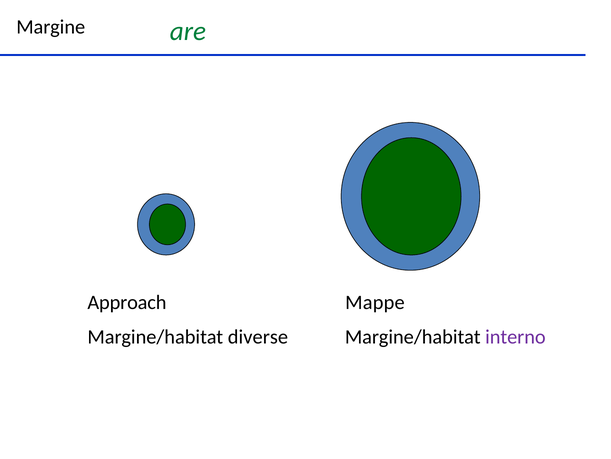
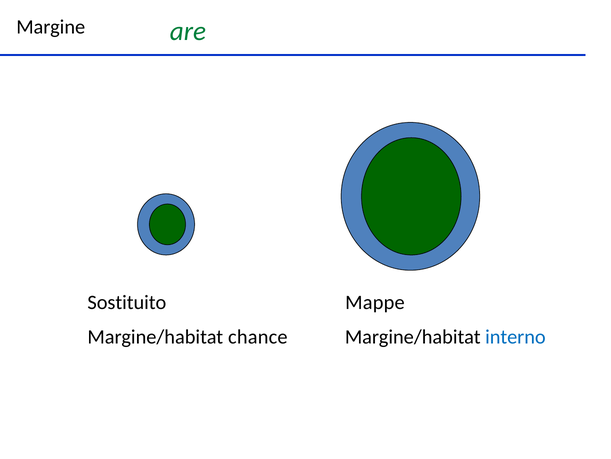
Approach: Approach -> Sostituito (127, 302)
diverse: diverse -> chance (258, 336)
interno colour: purple -> blue (515, 336)
